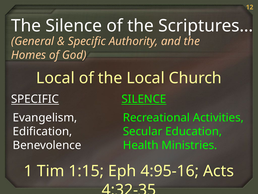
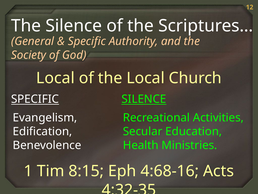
Homes: Homes -> Society (29, 55)
1:15: 1:15 -> 8:15 (86, 171)
4:95-16: 4:95-16 -> 4:68-16 (170, 171)
